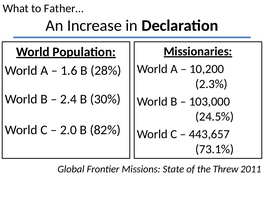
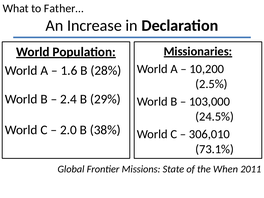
2.3%: 2.3% -> 2.5% (211, 84)
30%: 30% -> 29% (105, 99)
82%: 82% -> 38% (105, 130)
443,657: 443,657 -> 306,010 (209, 134)
Threw: Threw -> When (226, 169)
